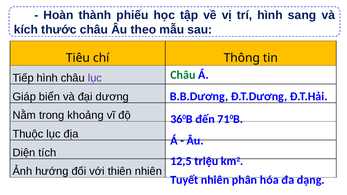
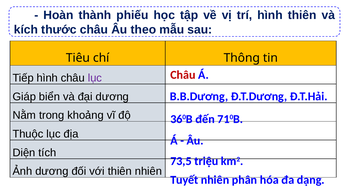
hình sang: sang -> thiên (302, 15)
Châu colour: green -> red (183, 75)
12,5: 12,5 -> 73,5 (181, 161)
Ảnh hướng: hướng -> dương (52, 171)
